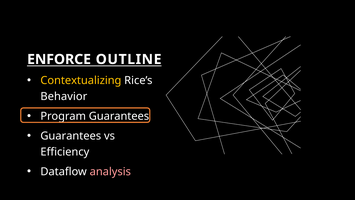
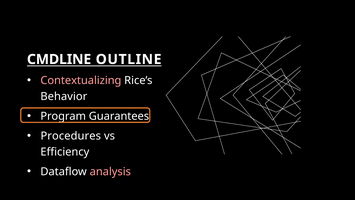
ENFORCE: ENFORCE -> CMDLINE (59, 59)
Contextualizing colour: yellow -> pink (81, 80)
Guarantees: Guarantees -> Procedures (71, 136)
